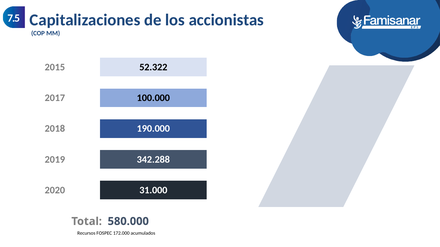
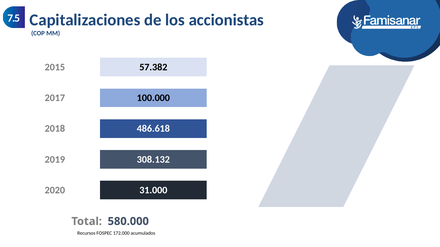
52.322: 52.322 -> 57.382 (153, 67)
190.000: 190.000 -> 486.618 (153, 129)
342.288: 342.288 -> 308.132 (153, 160)
